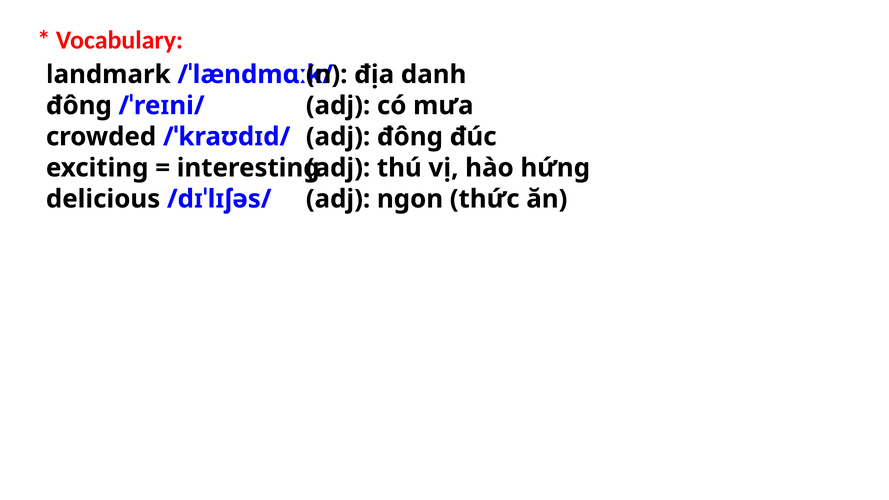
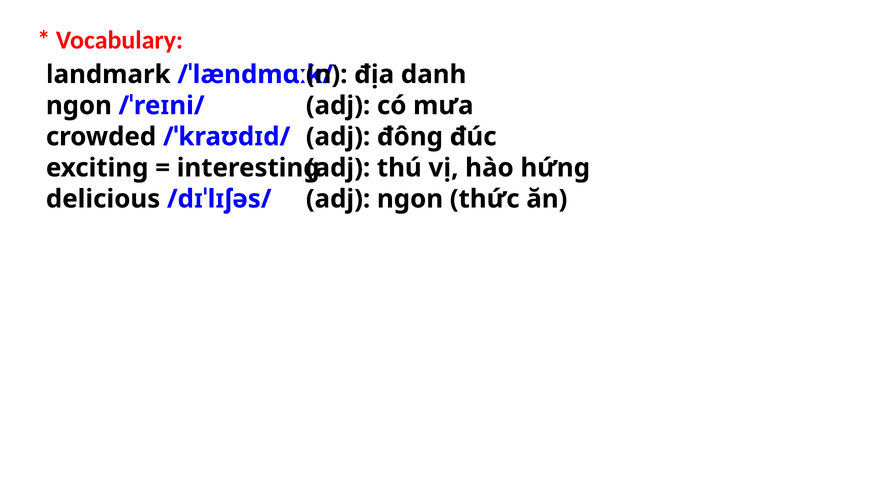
đông: đông -> ngon (79, 106)
